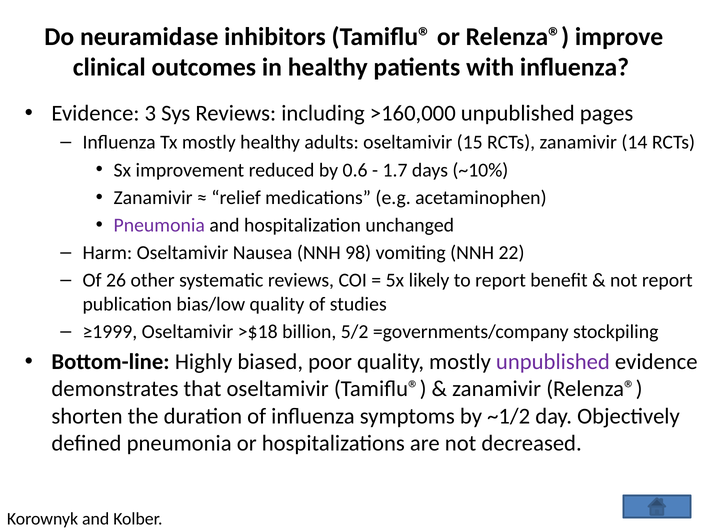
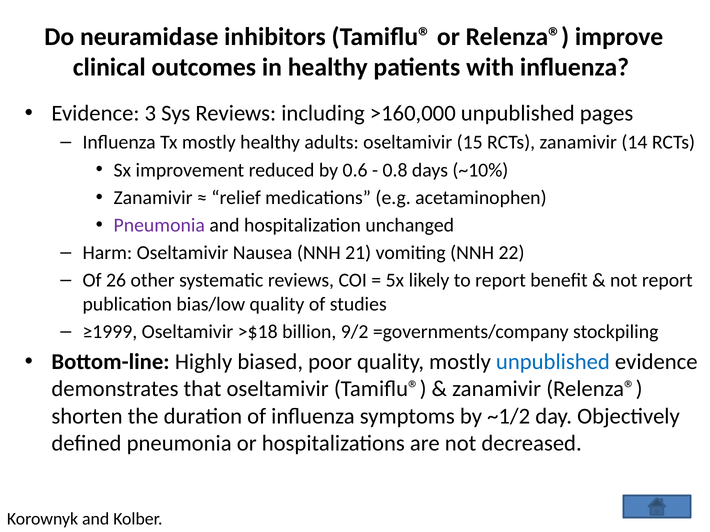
1.7: 1.7 -> 0.8 (395, 170)
98: 98 -> 21 (358, 253)
5/2: 5/2 -> 9/2 (355, 332)
unpublished colour: purple -> blue (553, 362)
